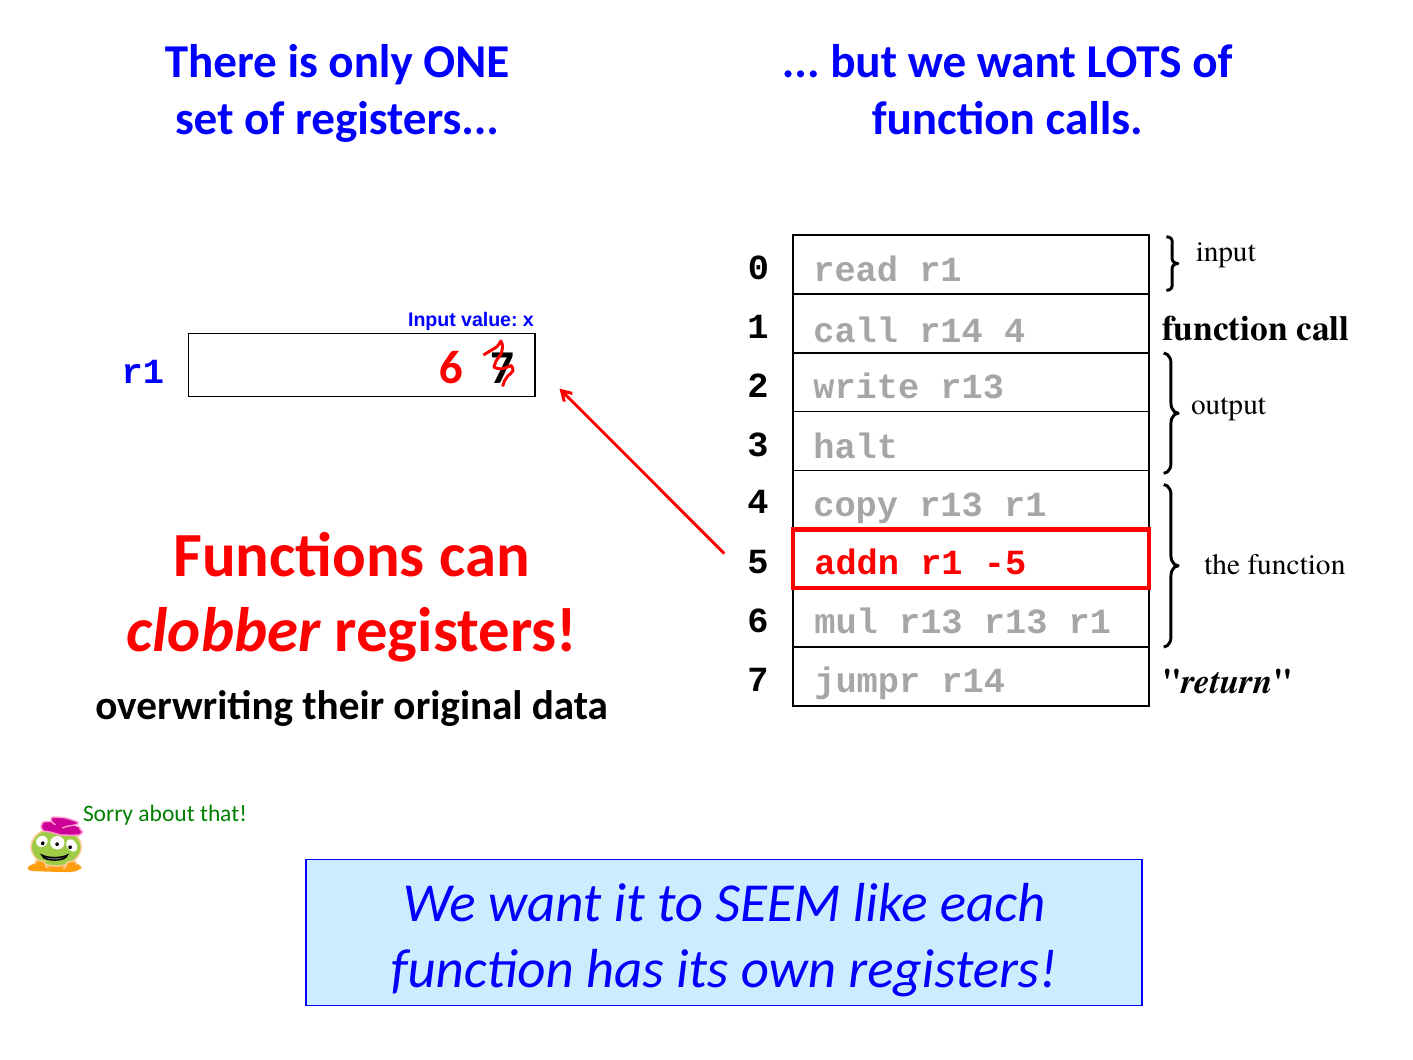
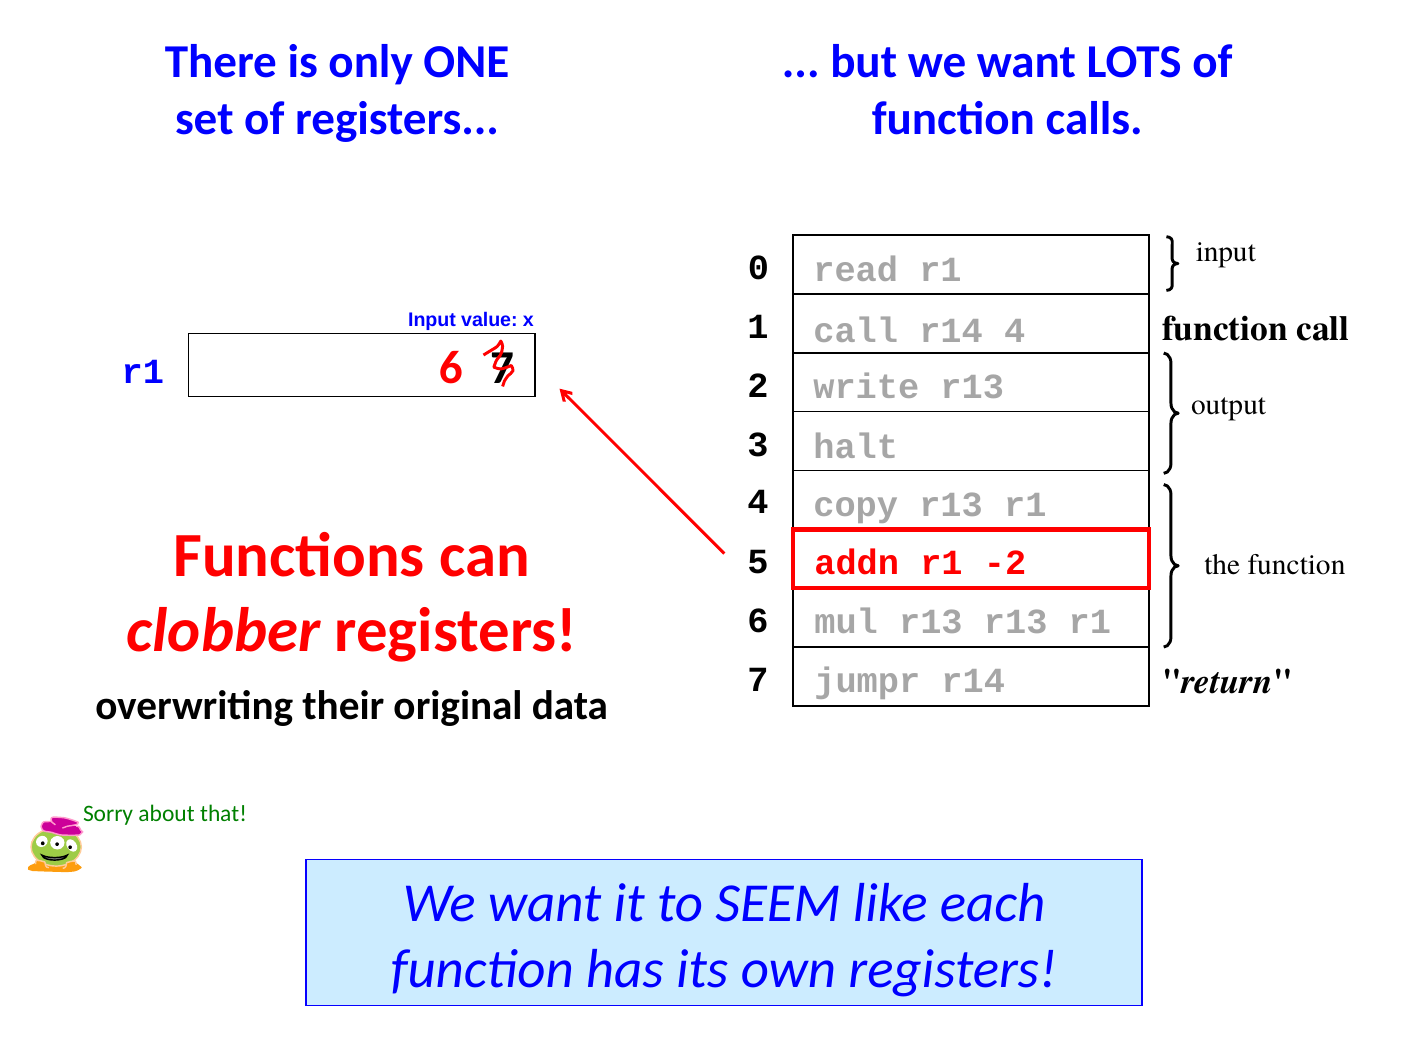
-5: -5 -> -2 (1005, 563)
